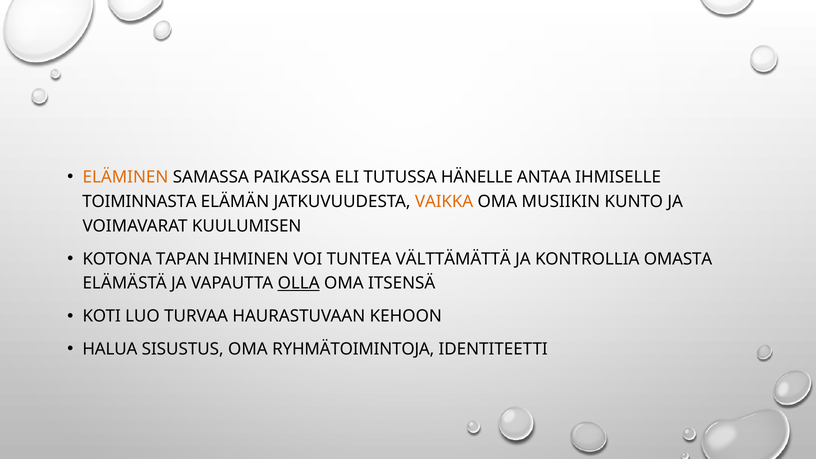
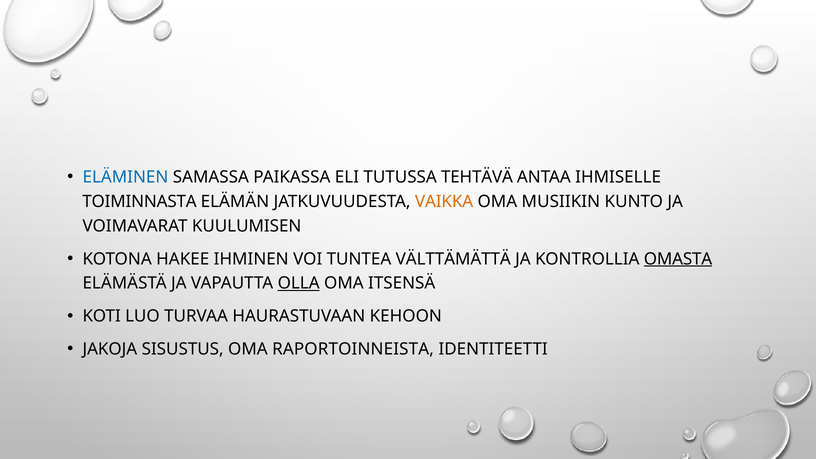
ELÄMINEN colour: orange -> blue (125, 177)
HÄNELLE: HÄNELLE -> TEHTÄVÄ (477, 177)
TAPAN: TAPAN -> HAKEE (183, 259)
OMASTA underline: none -> present (678, 259)
HALUA: HALUA -> JAKOJA (110, 349)
RYHMÄTOIMINTOJA: RYHMÄTOIMINTOJA -> RAPORTOINNEISTA (353, 349)
